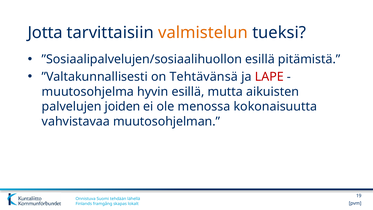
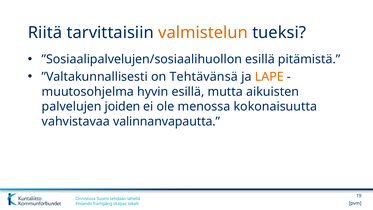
Jotta: Jotta -> Riitä (45, 33)
LAPE colour: red -> orange (269, 77)
muutosohjelman: muutosohjelman -> valinnanvapautta (167, 121)
